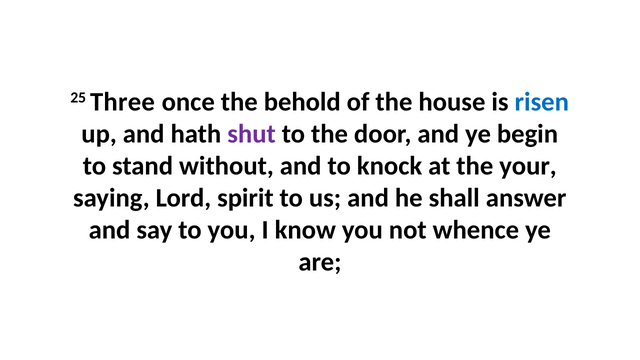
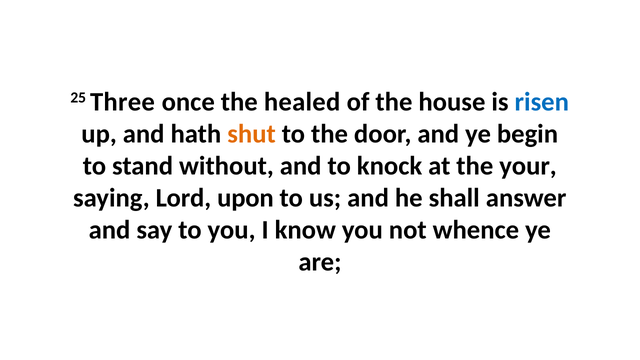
behold: behold -> healed (302, 102)
shut colour: purple -> orange (252, 134)
spirit: spirit -> upon (245, 198)
